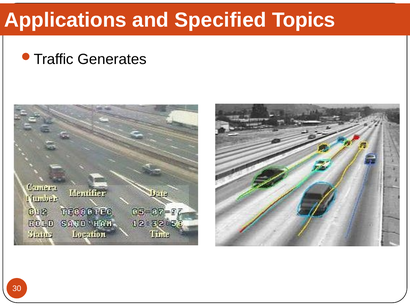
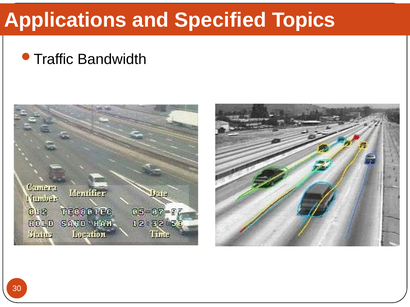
Generates: Generates -> Bandwidth (112, 59)
